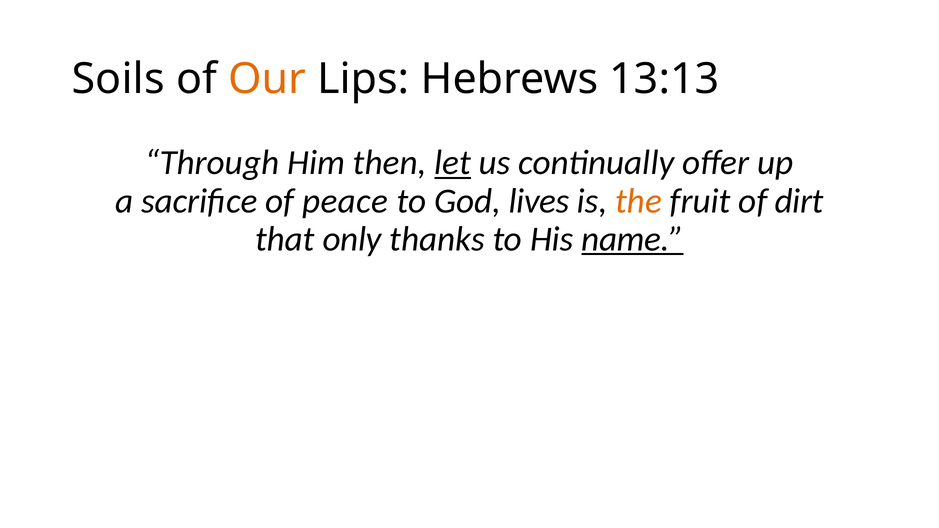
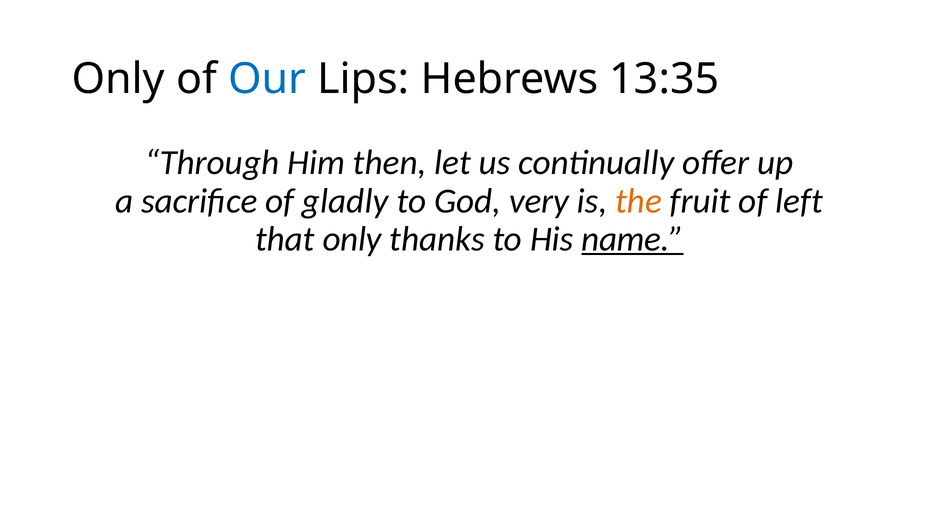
Soils: Soils -> Only (118, 79)
Our colour: orange -> blue (267, 79)
13:13: 13:13 -> 13:35 (664, 79)
let underline: present -> none (453, 163)
peace: peace -> gladly (345, 201)
lives: lives -> very (539, 201)
dirt: dirt -> left (799, 201)
